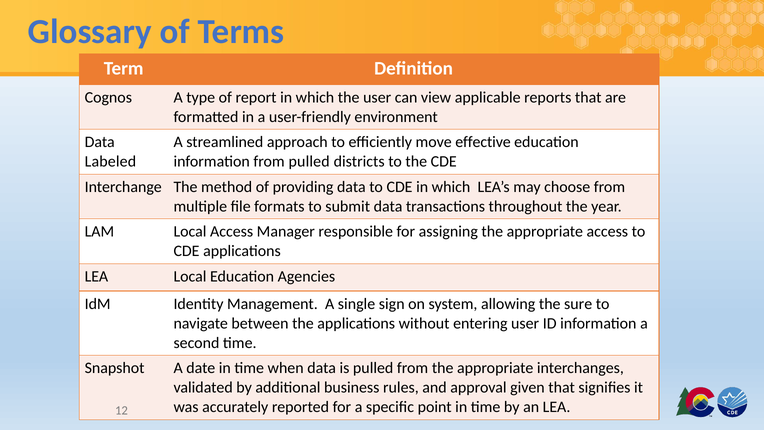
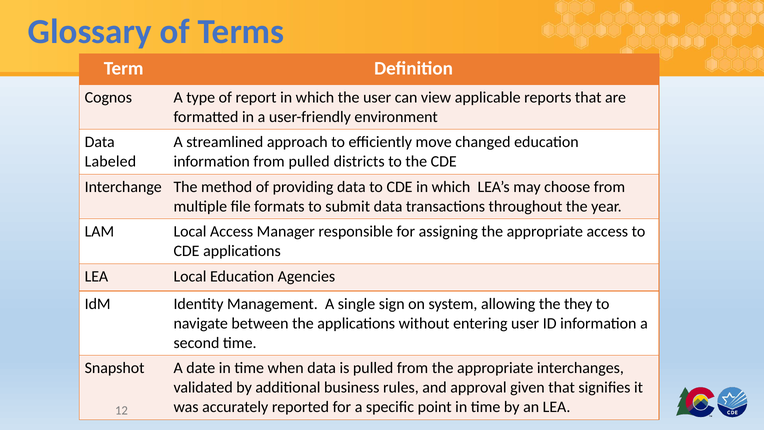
effective: effective -> changed (483, 142)
sure: sure -> they (578, 304)
